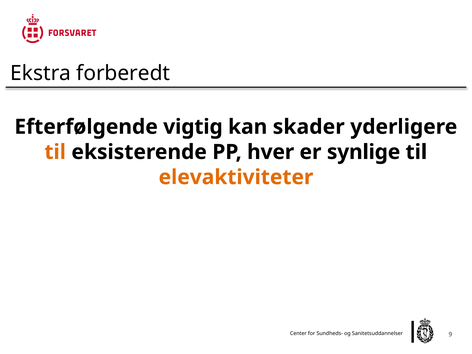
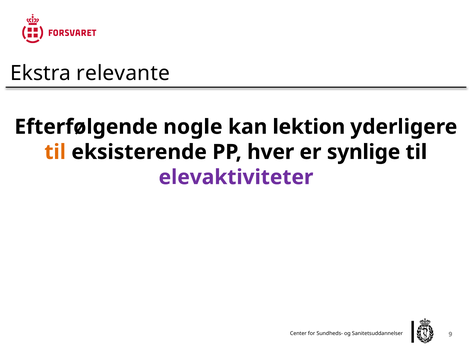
forberedt: forberedt -> relevante (123, 73)
vigtig: vigtig -> nogle (193, 127)
skader: skader -> lektion (309, 127)
elevaktiviteter colour: orange -> purple (236, 177)
